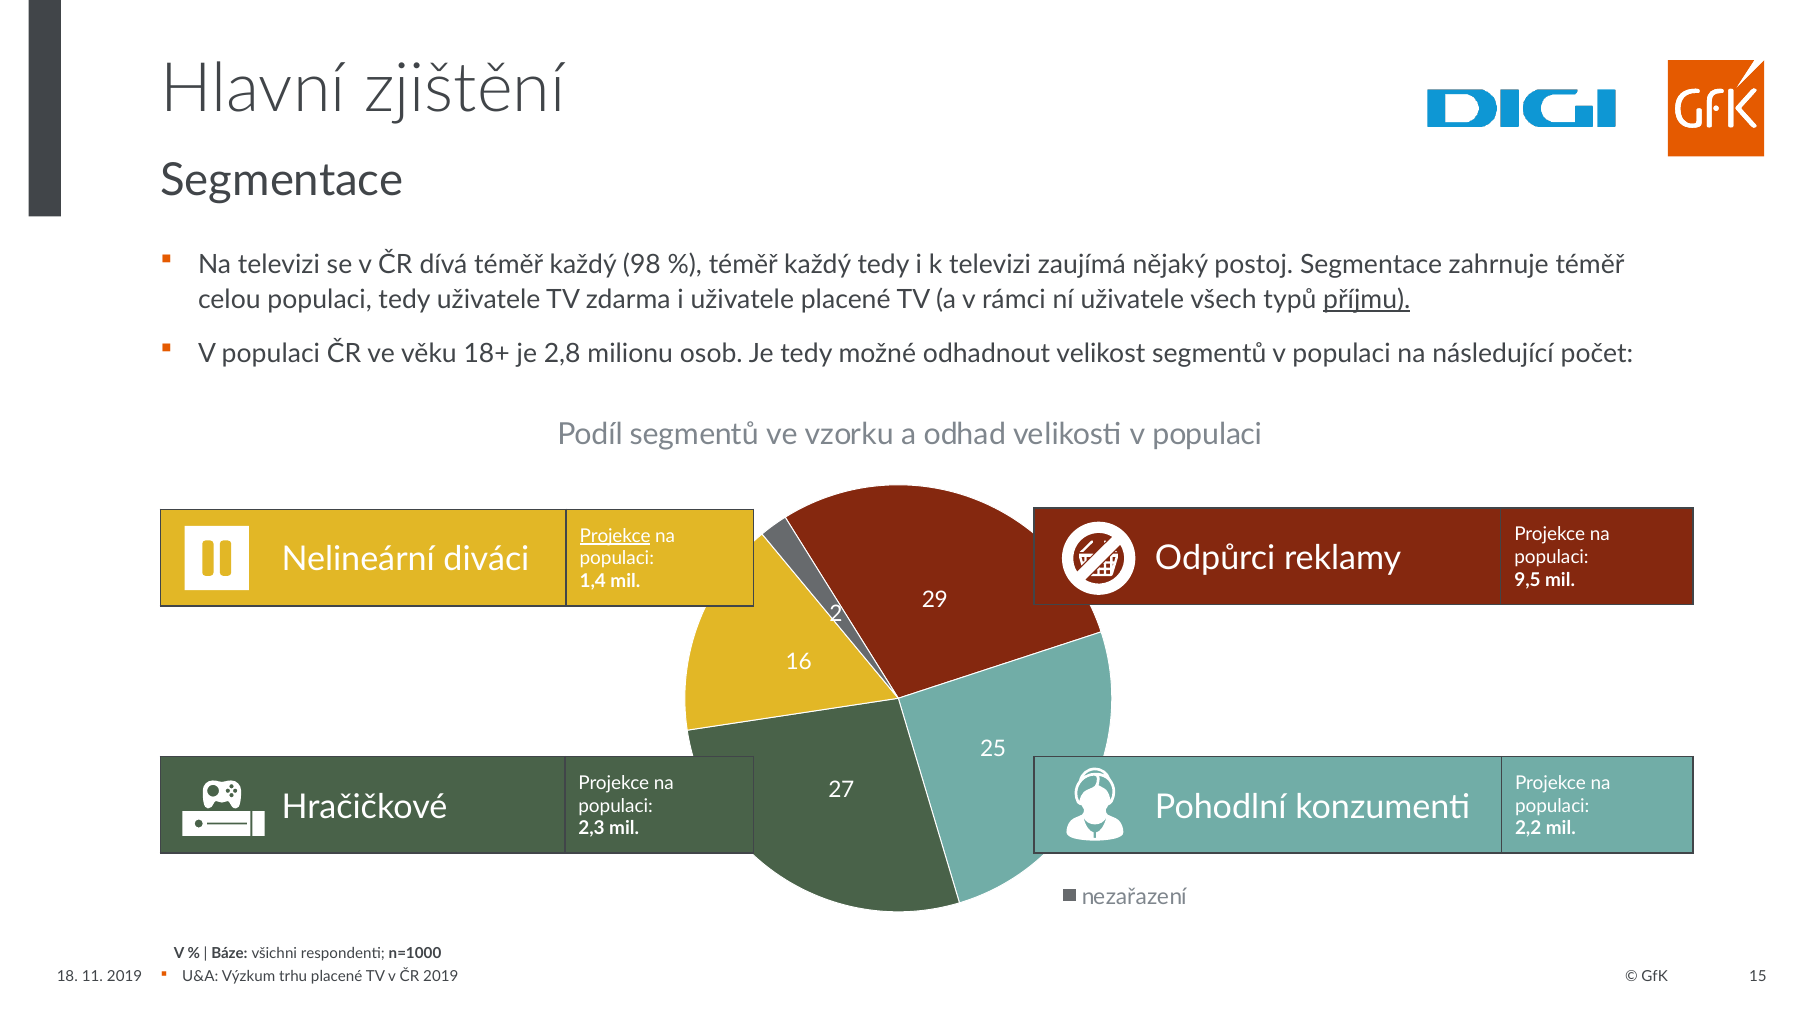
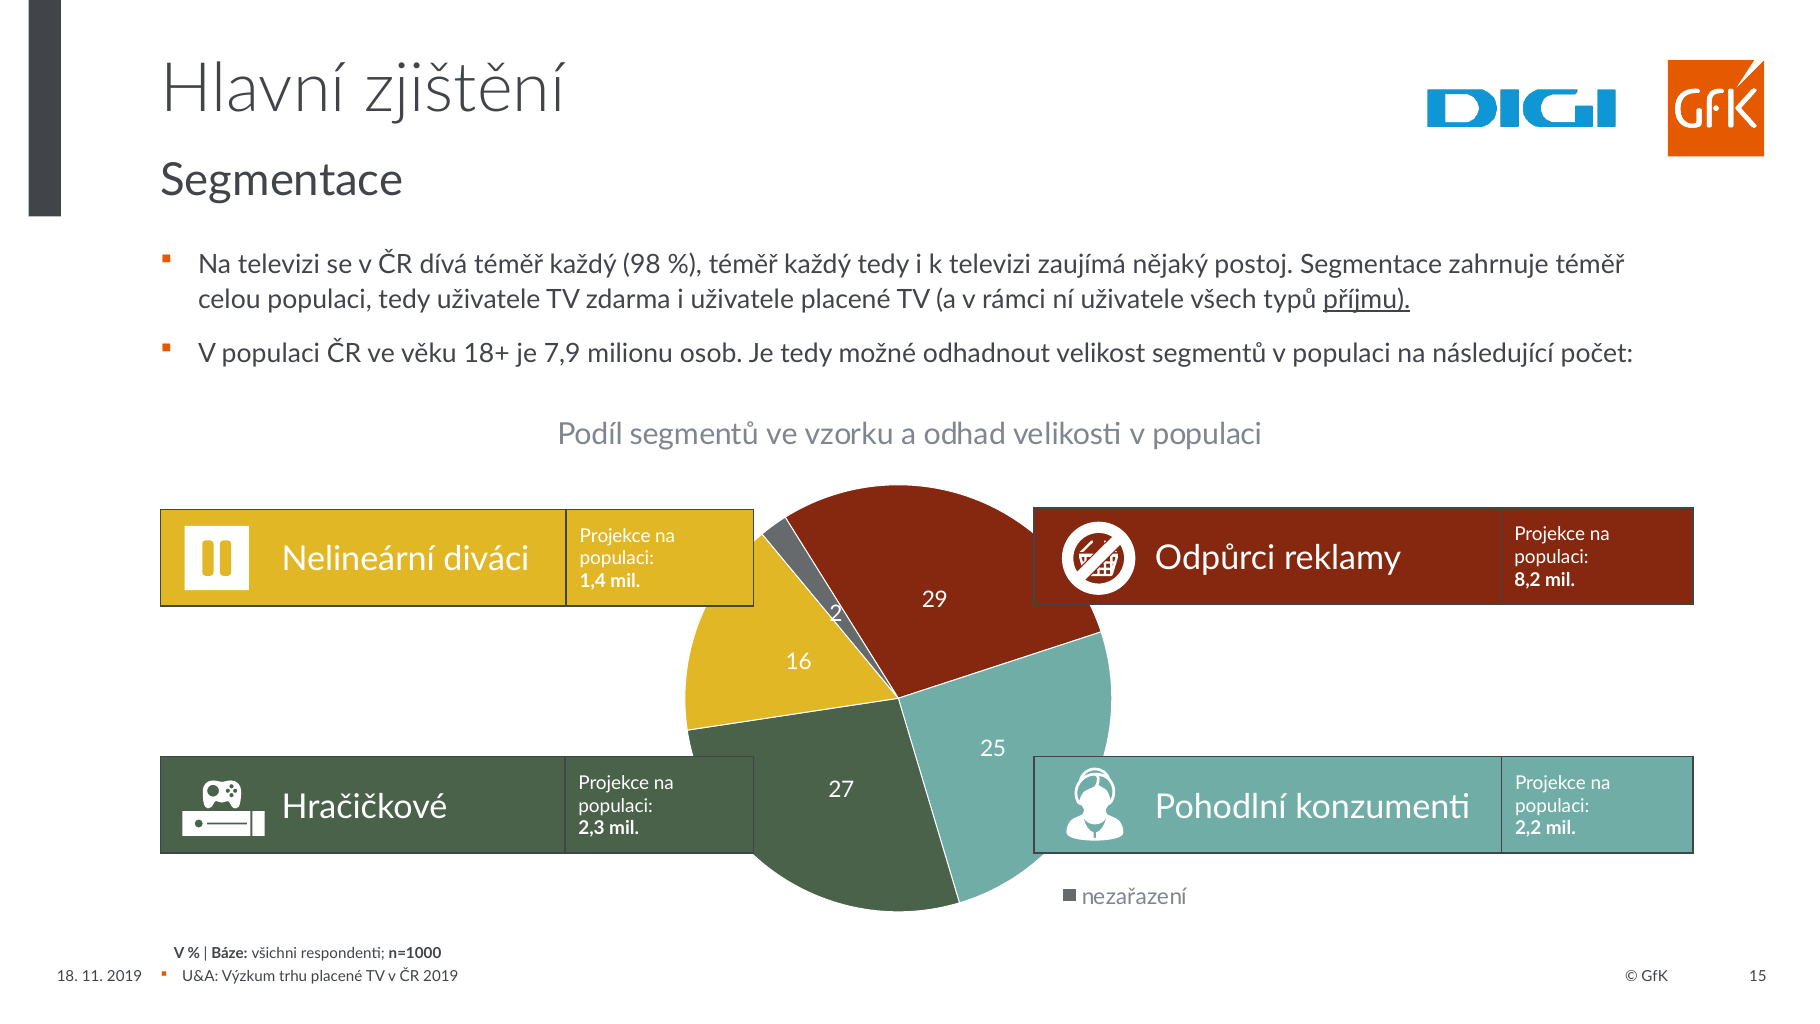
2,8: 2,8 -> 7,9 (562, 353)
Projekce underline: present -> none (615, 536)
9,5: 9,5 -> 8,2 (1527, 580)
